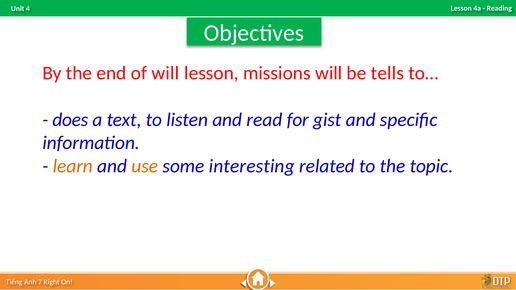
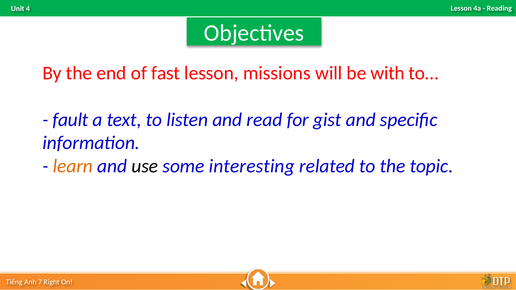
of will: will -> fast (166, 73)
tells: tells -> with (388, 73)
does: does -> fault (70, 120)
use colour: orange -> black (145, 166)
